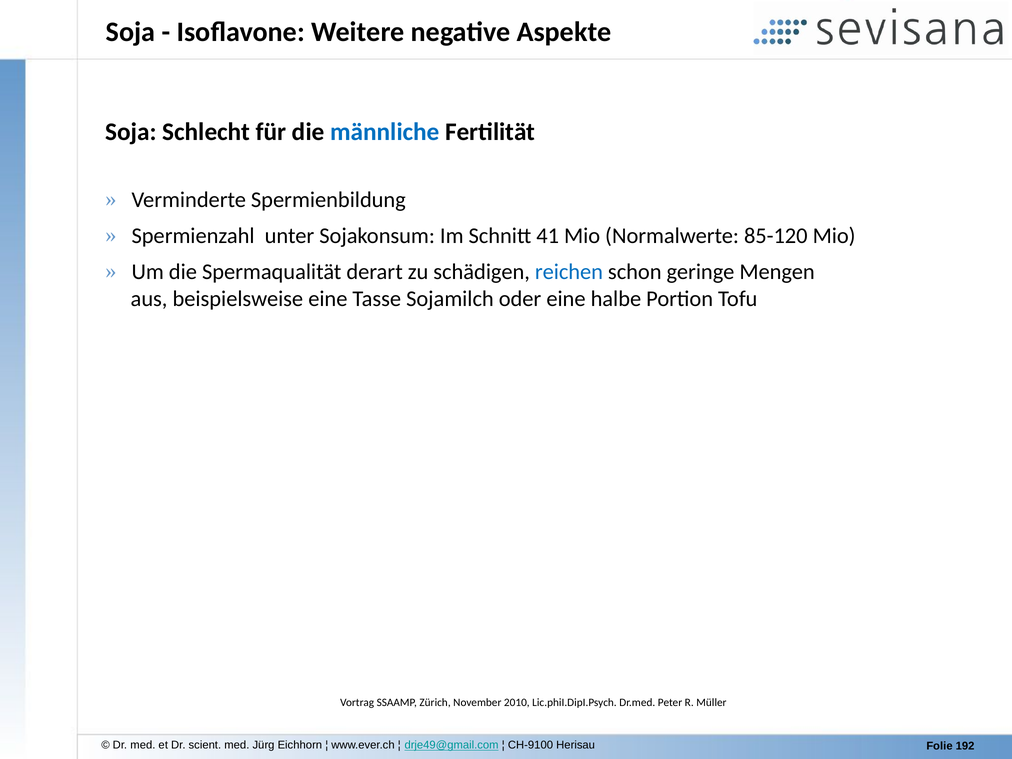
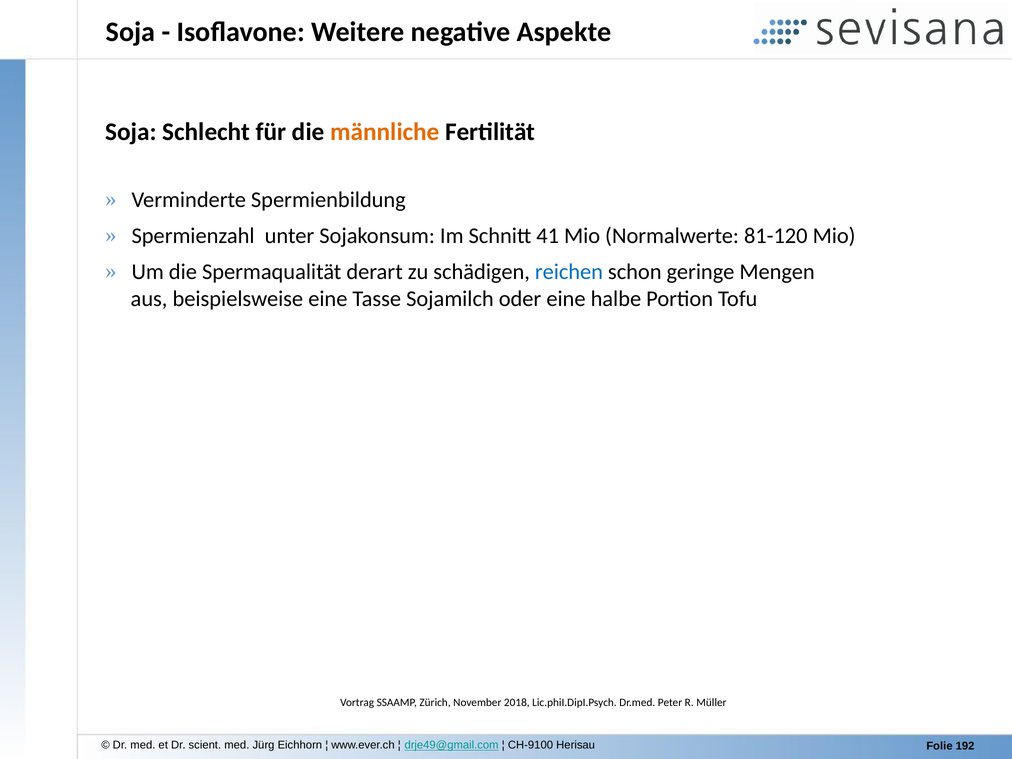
männliche colour: blue -> orange (385, 132)
85-120: 85-120 -> 81-120 (776, 236)
2010: 2010 -> 2018 (517, 702)
